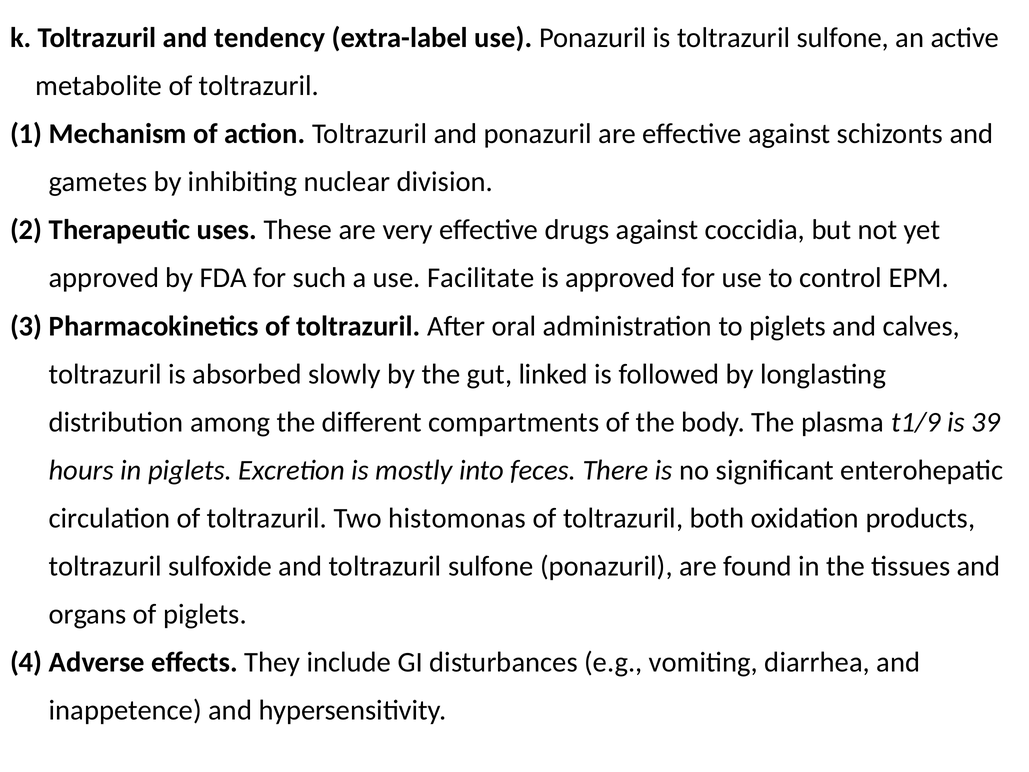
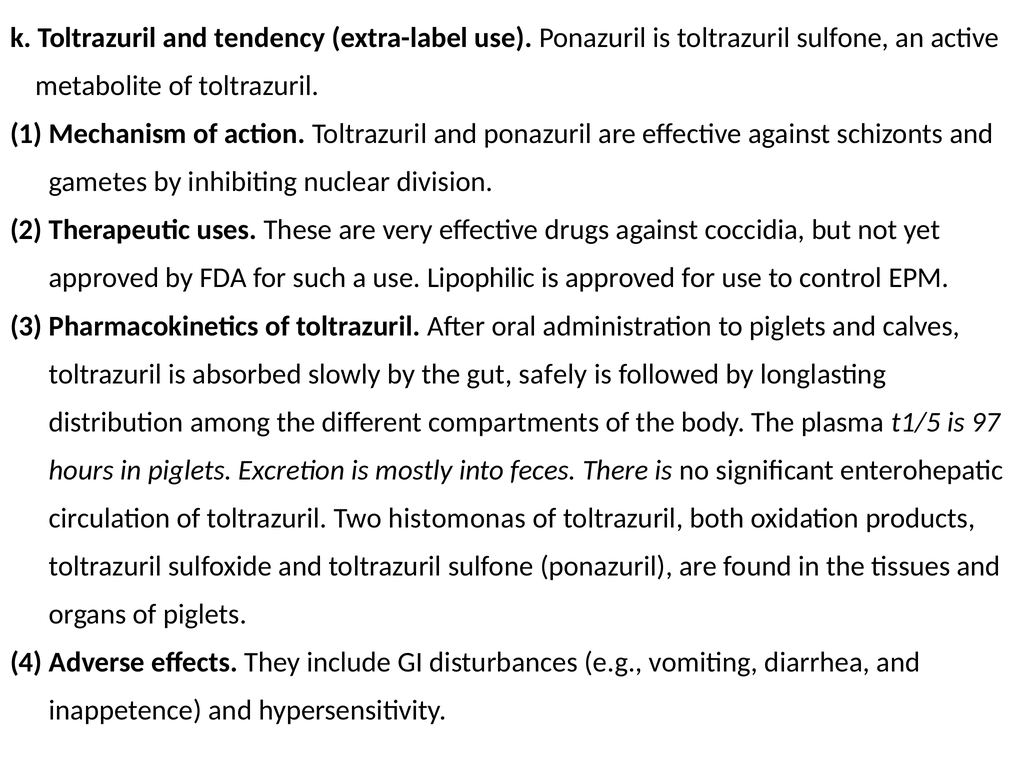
Facilitate: Facilitate -> Lipophilic (481, 278)
linked: linked -> safely (553, 374)
t1/9: t1/9 -> t1/5 (916, 422)
39: 39 -> 97 (986, 422)
